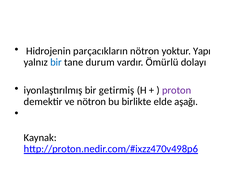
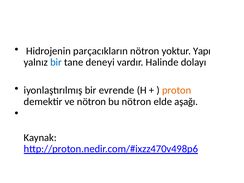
durum: durum -> deneyi (100, 62)
Ömürlü: Ömürlü -> Halinde (162, 62)
getirmiş: getirmiş -> evrende (117, 90)
proton colour: purple -> orange (177, 90)
bu birlikte: birlikte -> nötron (137, 102)
